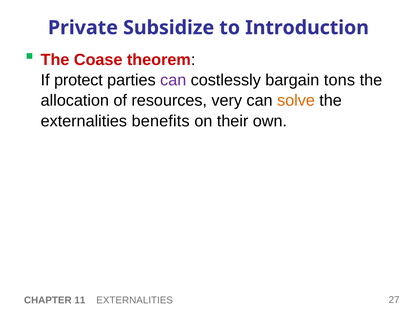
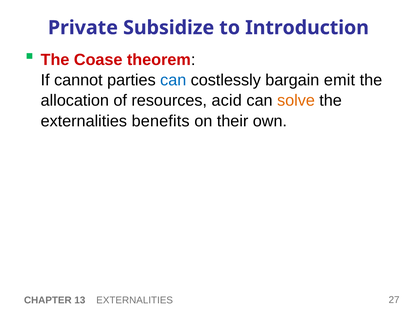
protect: protect -> cannot (78, 80)
can colour: purple -> blue (173, 80)
tons: tons -> emit (339, 80)
very: very -> acid (227, 100)
11: 11 -> 13 (80, 300)
